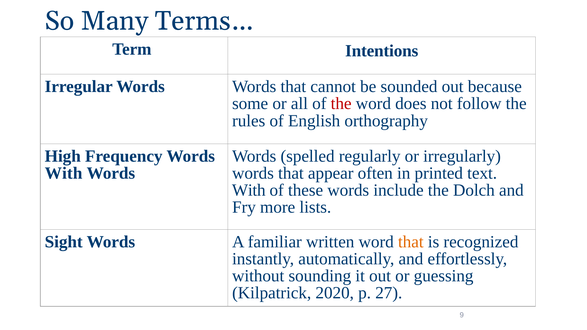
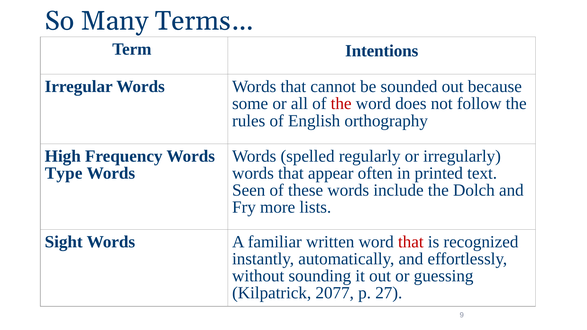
With: With -> Type (64, 173)
With: With -> Seen (249, 190)
that colour: orange -> red (411, 242)
2020: 2020 -> 2077 (335, 293)
